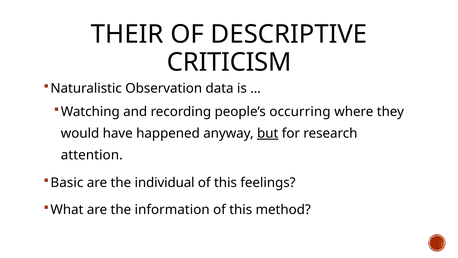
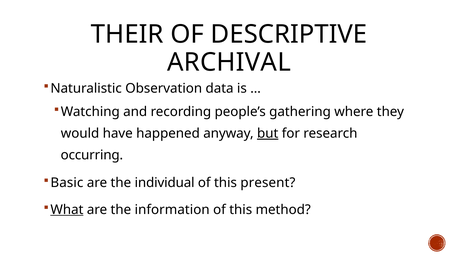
CRITICISM: CRITICISM -> ARCHIVAL (229, 62)
occurring: occurring -> gathering (300, 112)
attention: attention -> occurring (92, 155)
feelings: feelings -> present (268, 183)
What underline: none -> present (67, 209)
